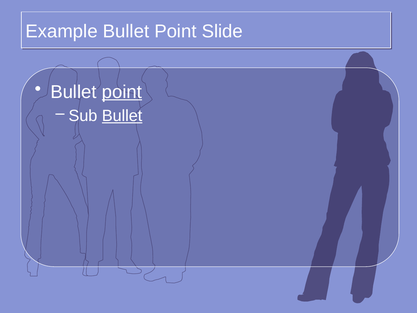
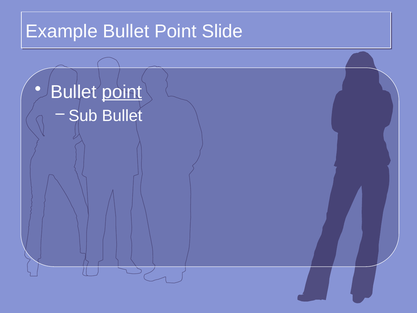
Bullet underline: present -> none (122, 116)
